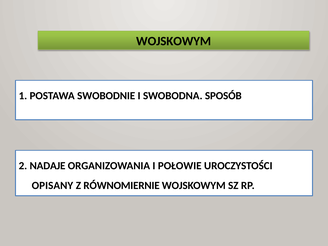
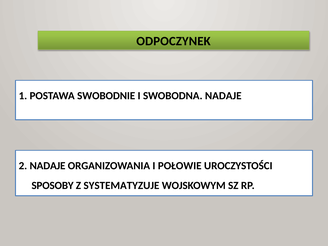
WOJSKOWYM: WOJSKOWYM -> ODPOCZYNEK (173, 41)
SWOBODNA SPOSÓB: SPOSÓB -> NADAJE (223, 96)
OPISANY: OPISANY -> SPOSOBY (53, 186)
RÓWNOMIERNIE: RÓWNOMIERNIE -> SYSTEMATYZUJE (121, 186)
